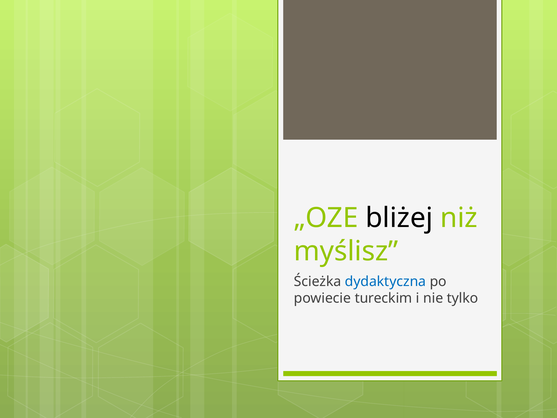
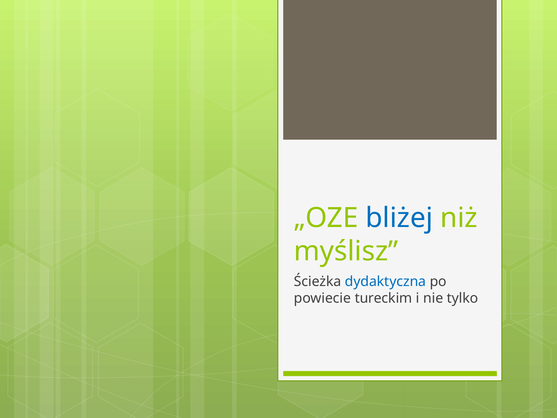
bliżej colour: black -> blue (399, 218)
